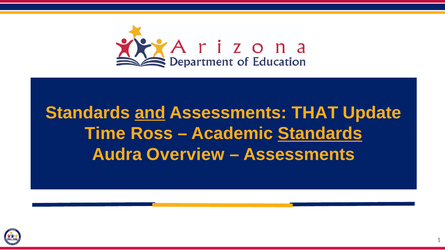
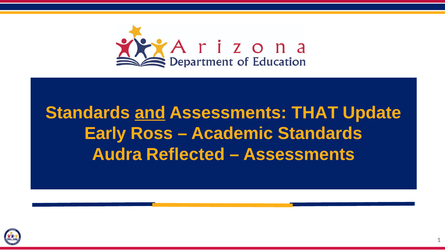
Time: Time -> Early (105, 134)
Standards underline: present -> none (320, 134)
Overview: Overview -> Reflected (185, 155)
